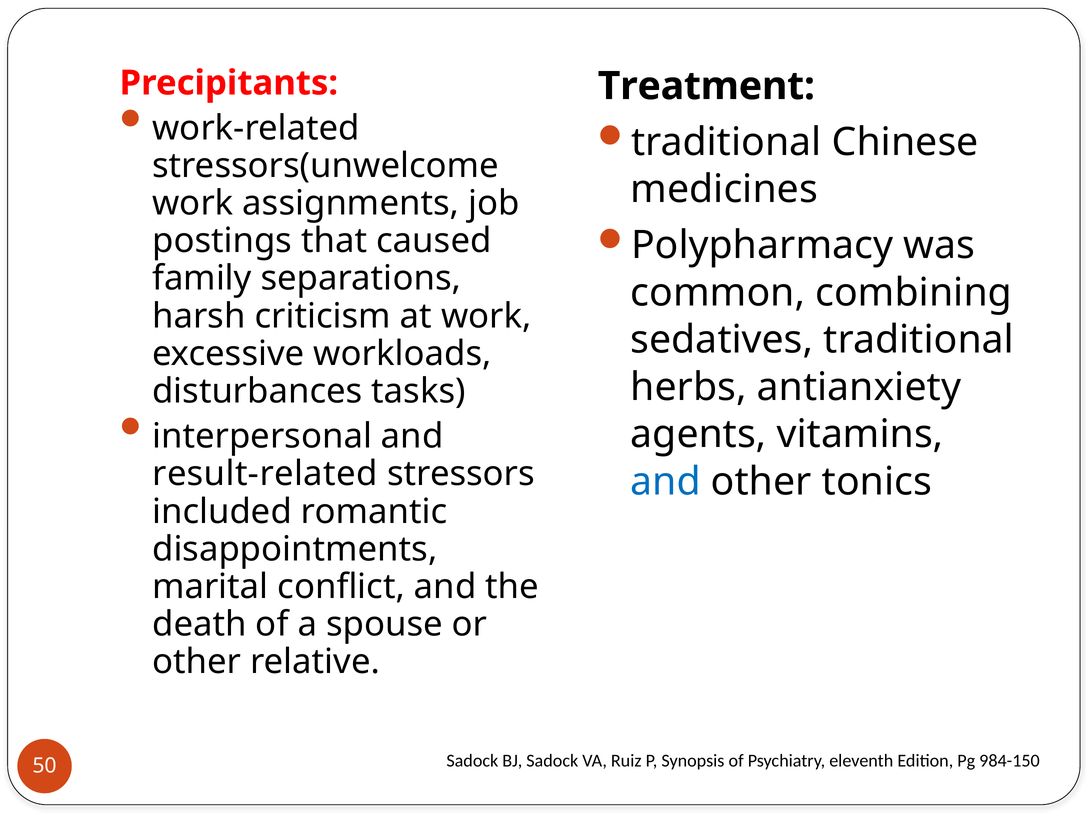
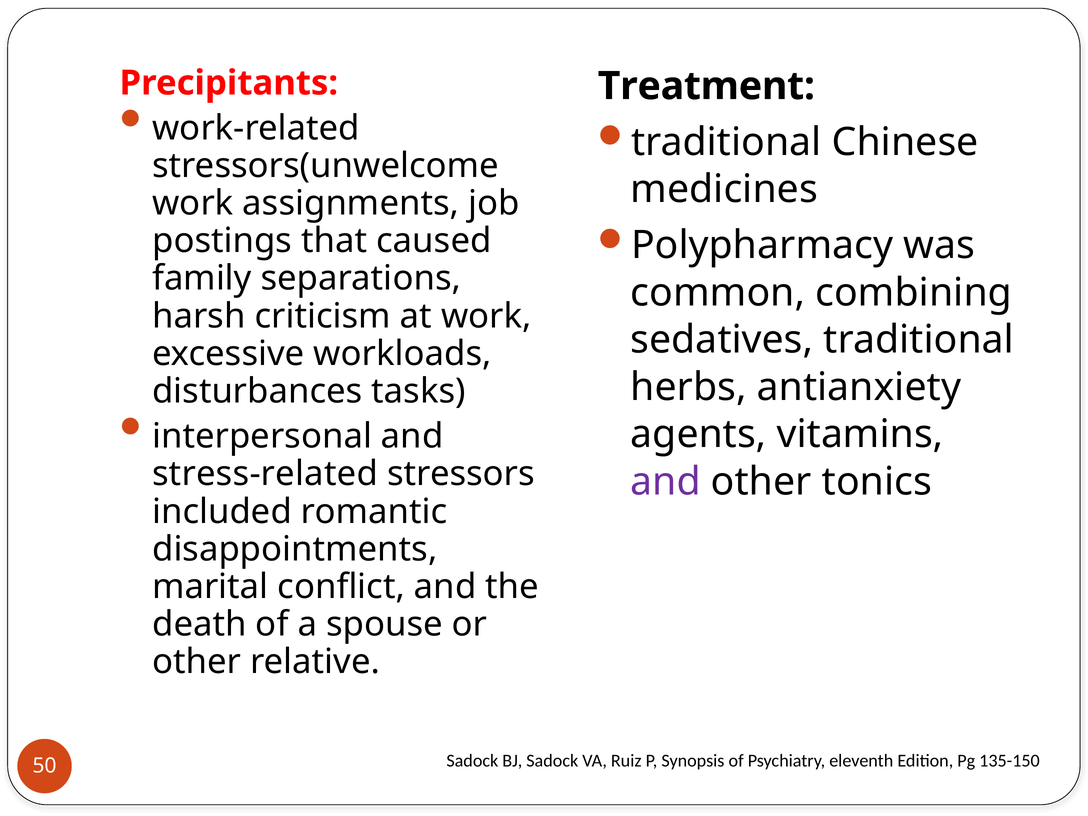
result-related: result-related -> stress-related (265, 474)
and colour: blue -> purple (666, 482)
984-150: 984-150 -> 135-150 (1009, 761)
